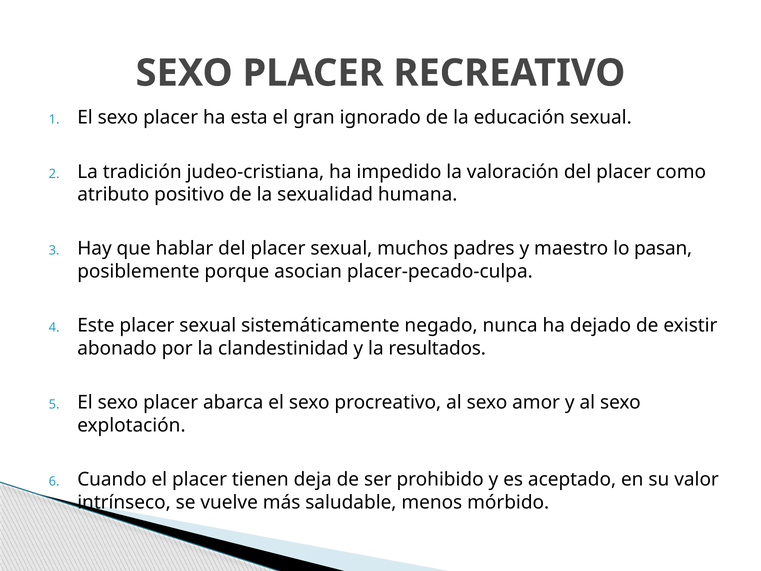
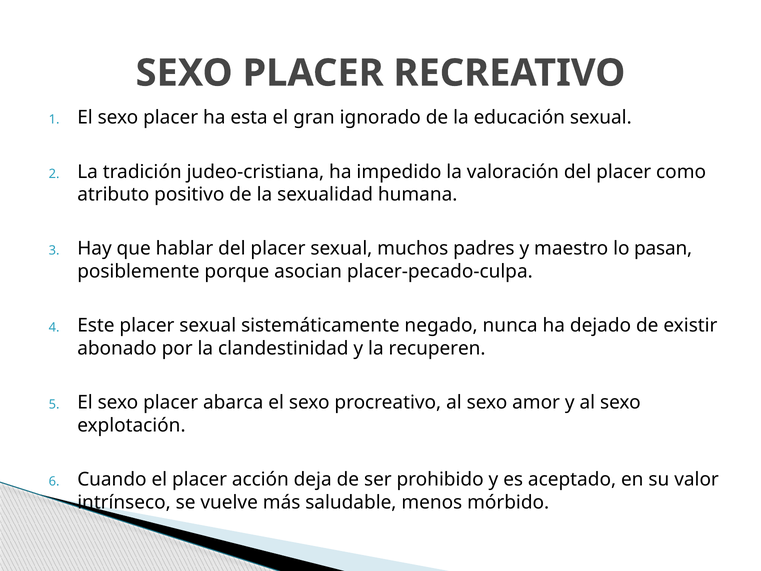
resultados: resultados -> recuperen (437, 348)
tienen: tienen -> acción (260, 479)
